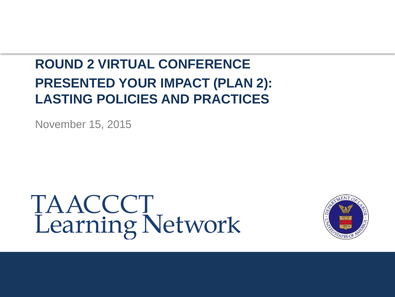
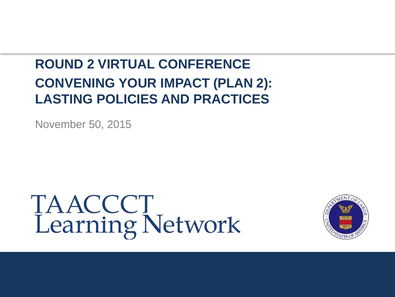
PRESENTED: PRESENTED -> CONVENING (75, 83)
15: 15 -> 50 (96, 124)
